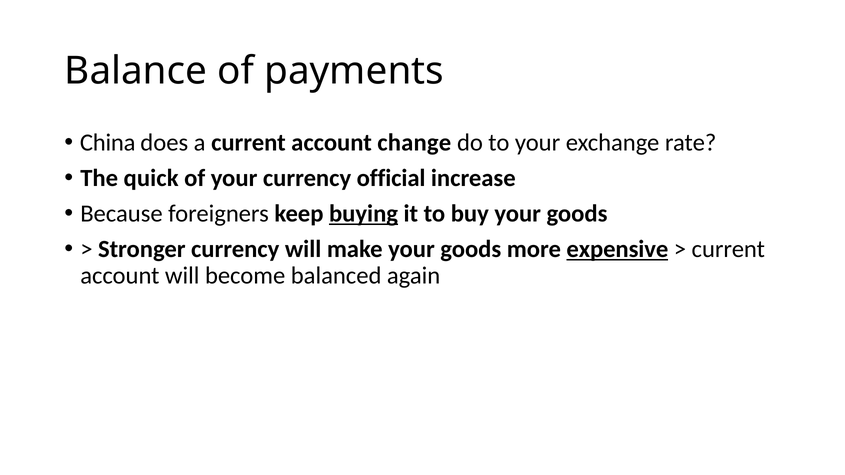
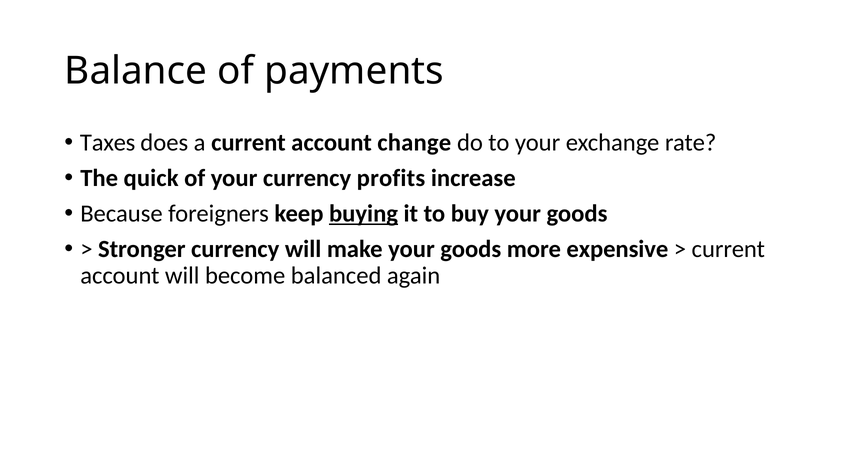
China: China -> Taxes (108, 143)
official: official -> profits (391, 178)
expensive underline: present -> none (617, 249)
